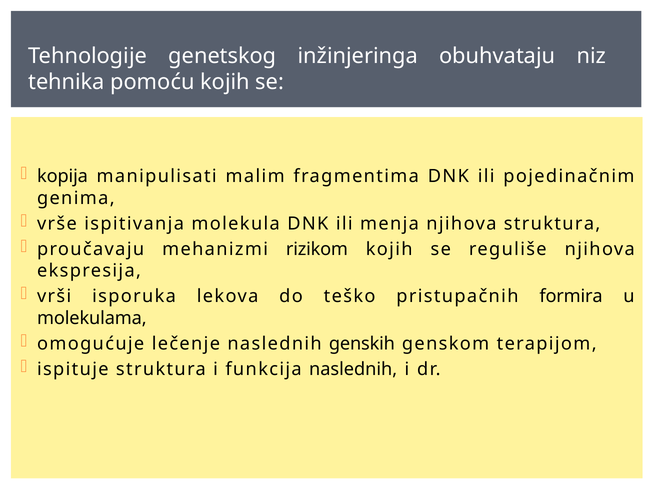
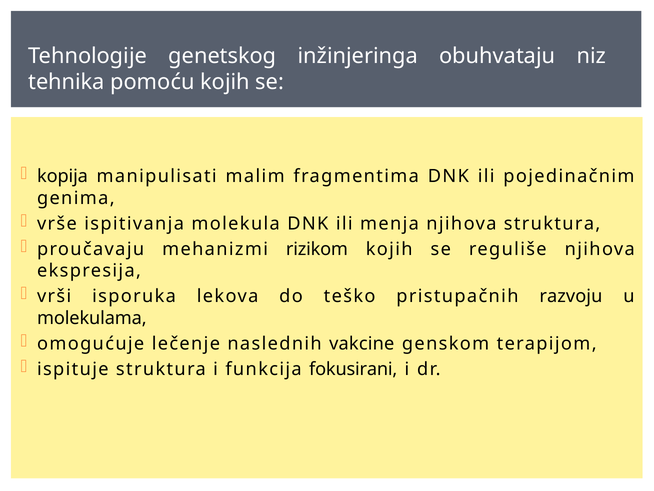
formira: formira -> razvoju (571, 296)
genskih: genskih -> vakcine (362, 343)
funkcija naslednih: naslednih -> fokusirani (353, 369)
